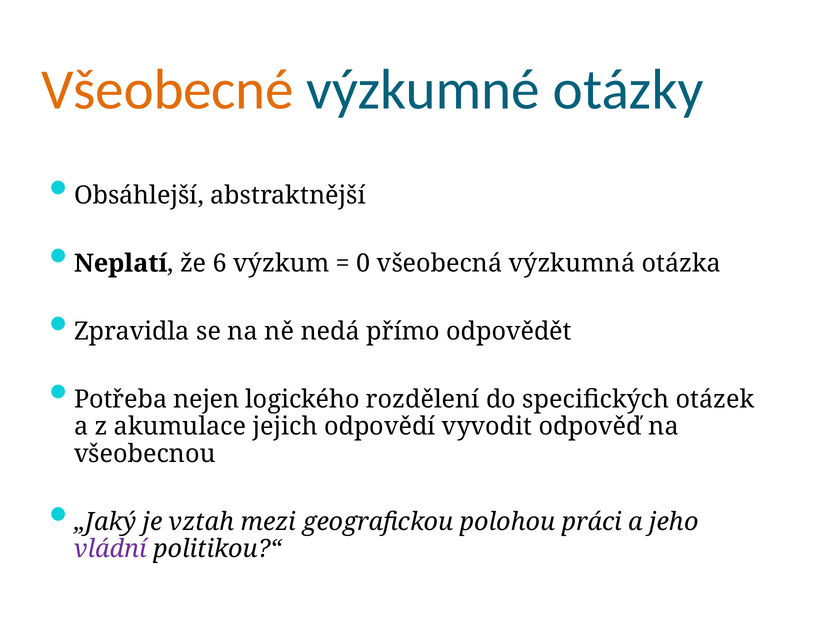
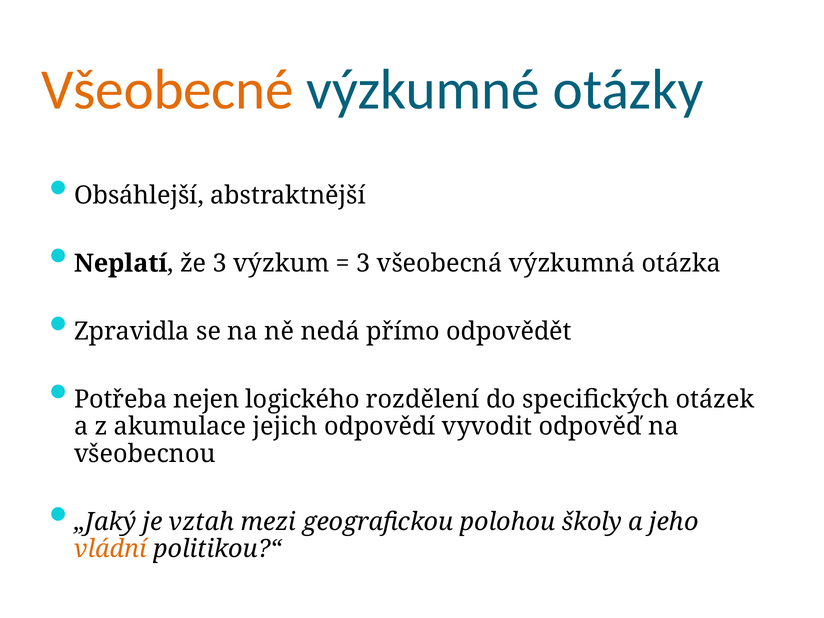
že 6: 6 -> 3 (220, 263)
0: 0 -> 3 (363, 263)
práci: práci -> školy (592, 522)
vládní colour: purple -> orange (110, 549)
